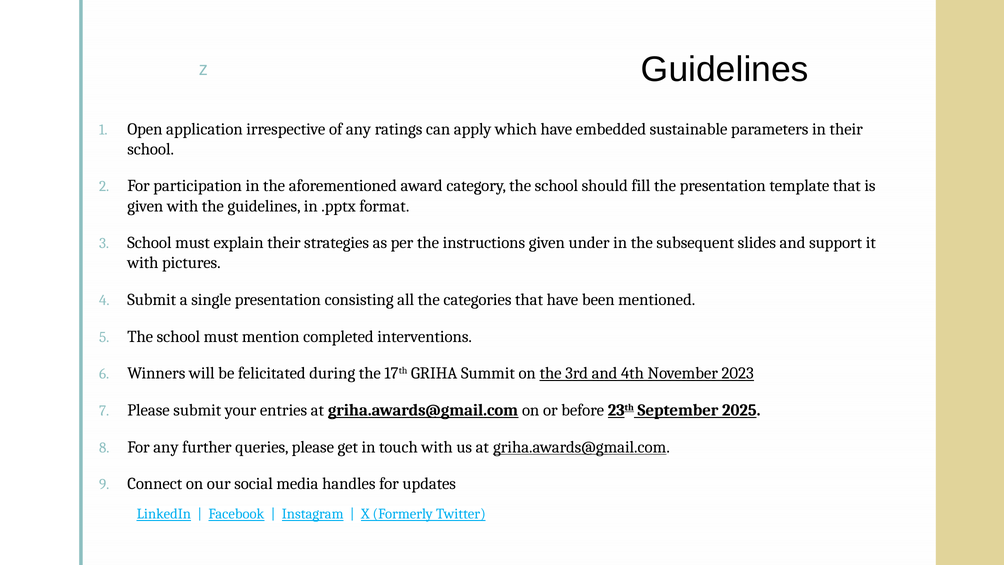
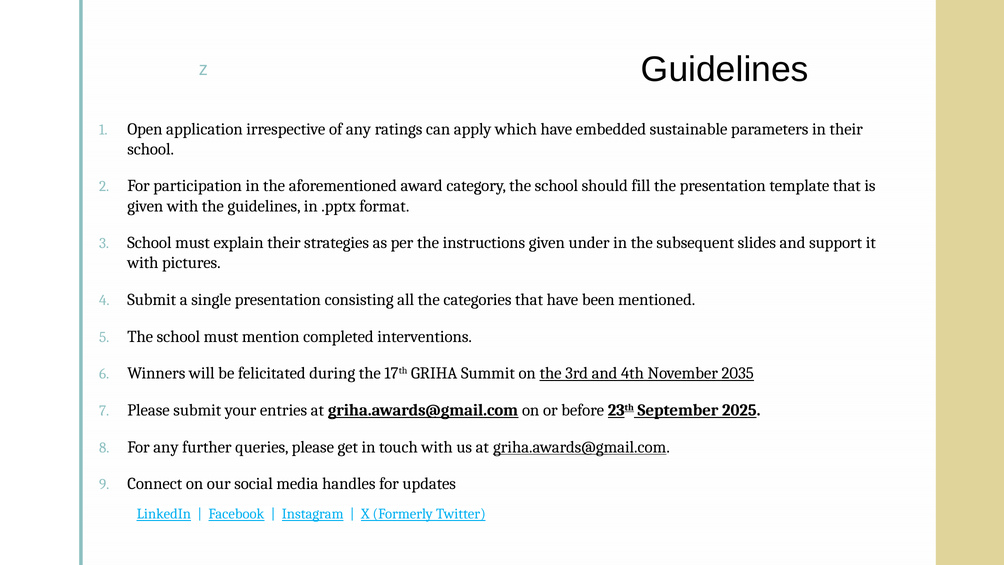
2023: 2023 -> 2035 (738, 373)
